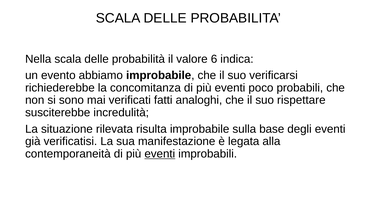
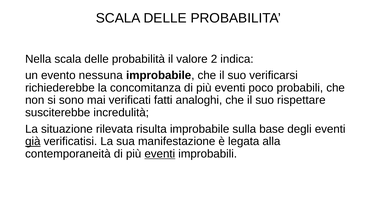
6: 6 -> 2 (214, 59)
abbiamo: abbiamo -> nessuna (101, 75)
già underline: none -> present (33, 141)
